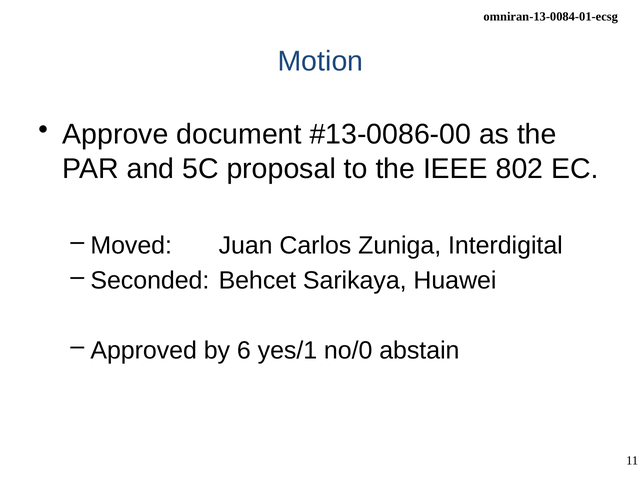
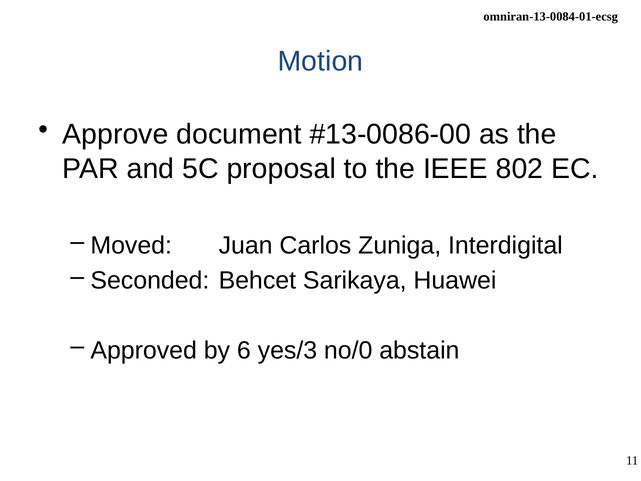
yes/1: yes/1 -> yes/3 (287, 350)
